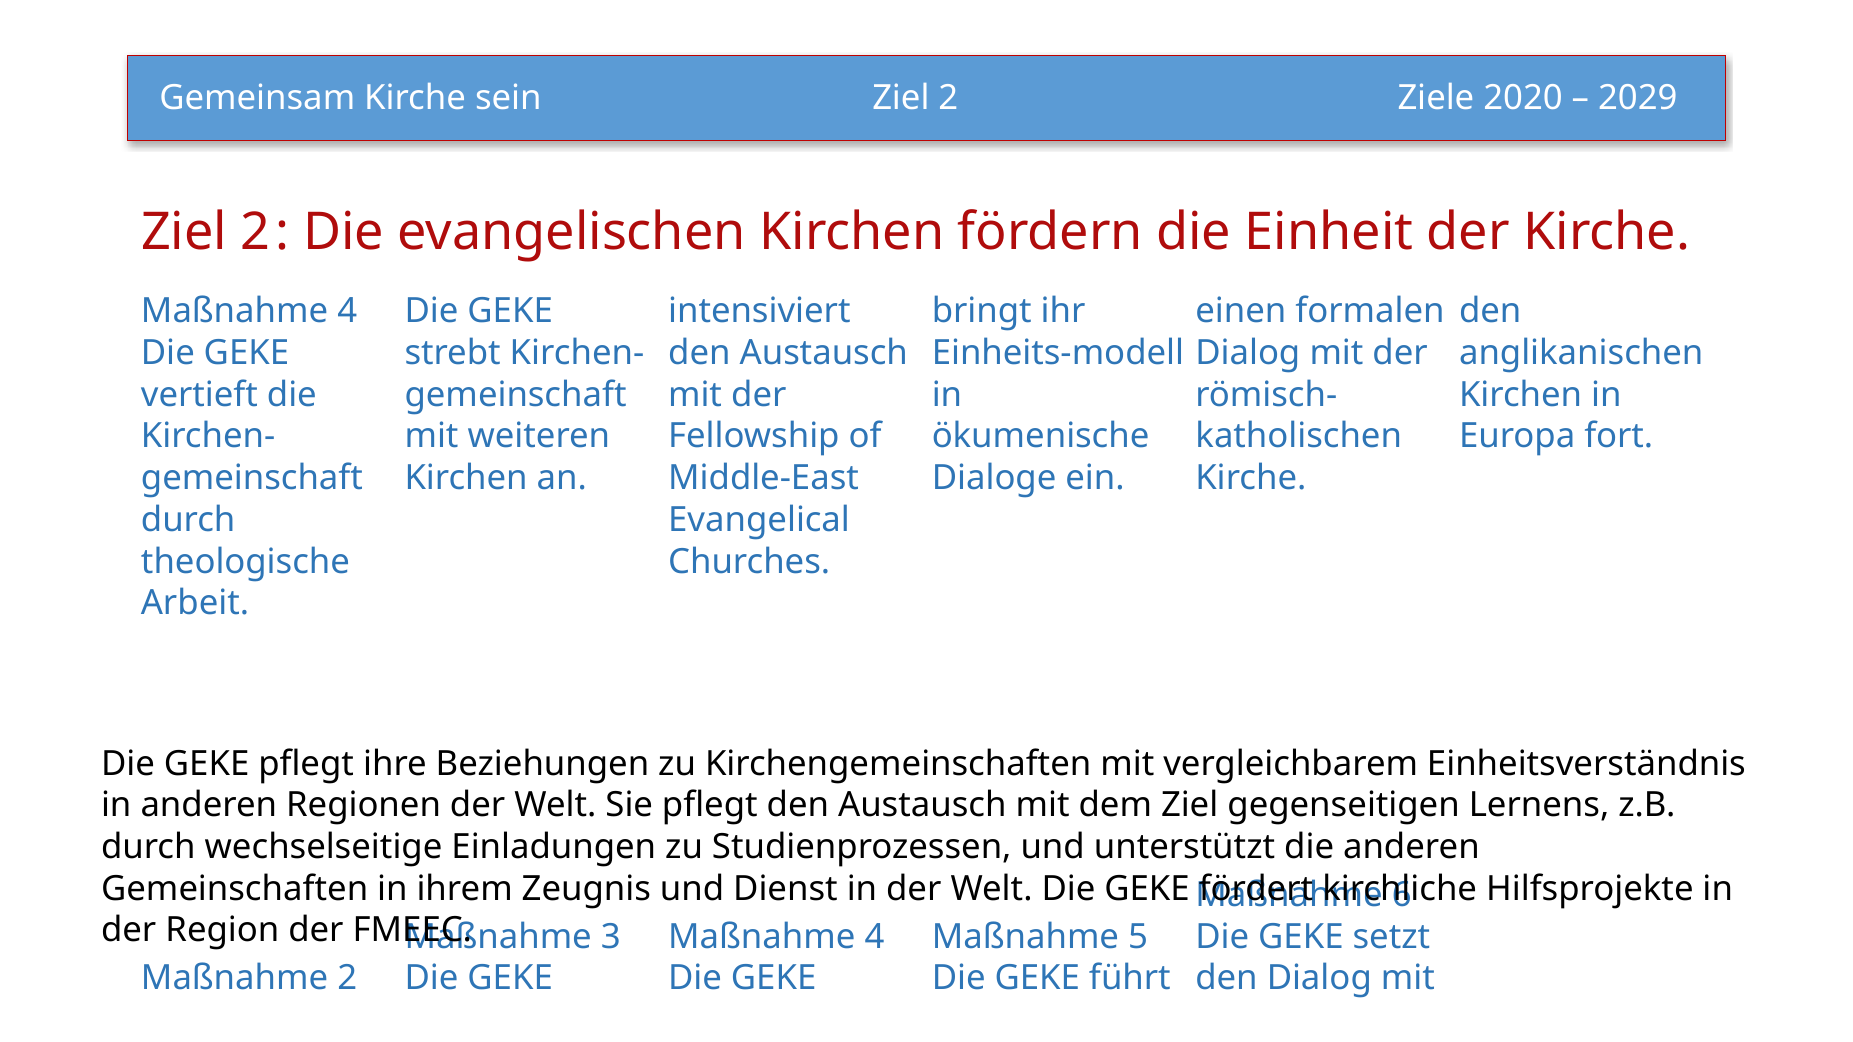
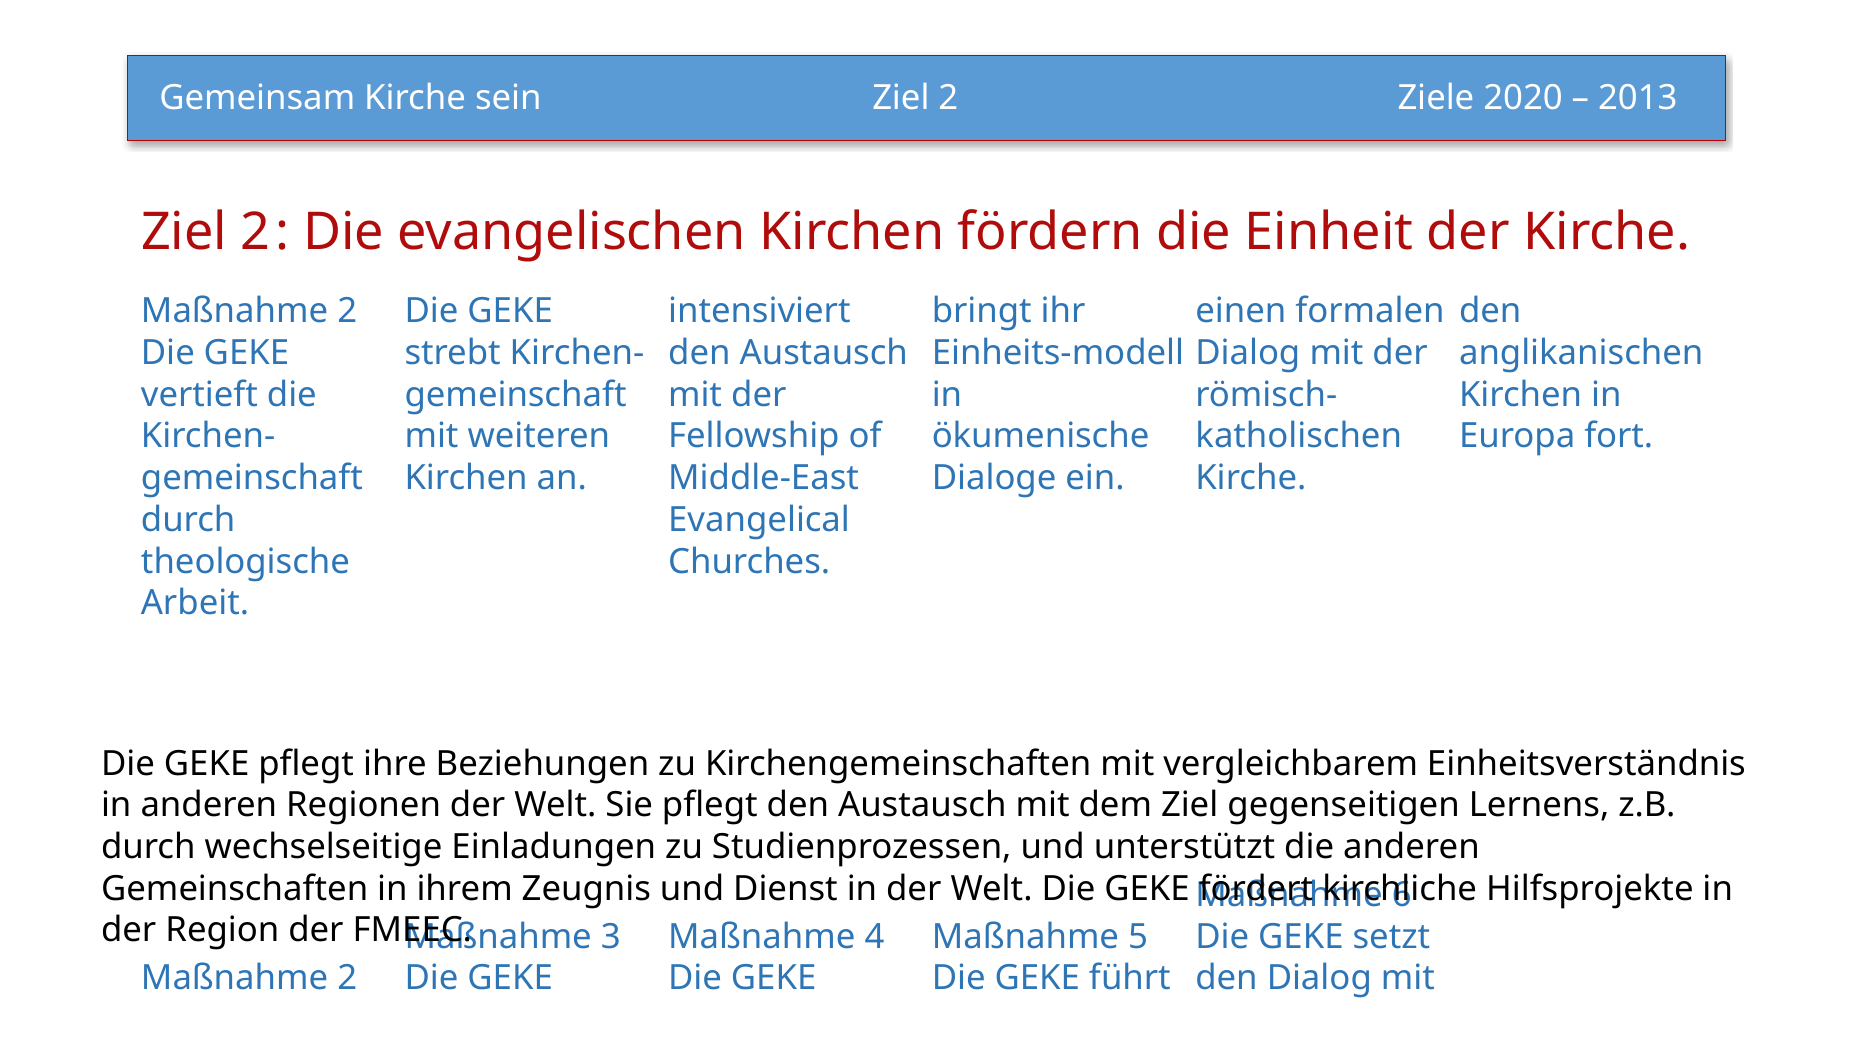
2029: 2029 -> 2013 (1638, 98)
4: 4 -> 2 (347, 312)
